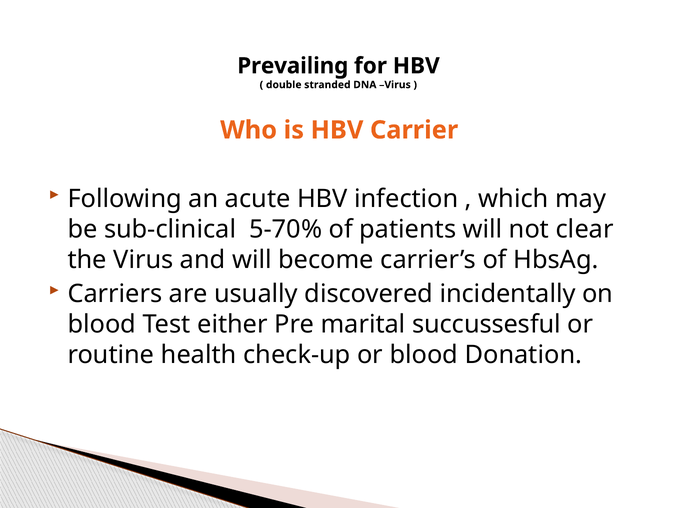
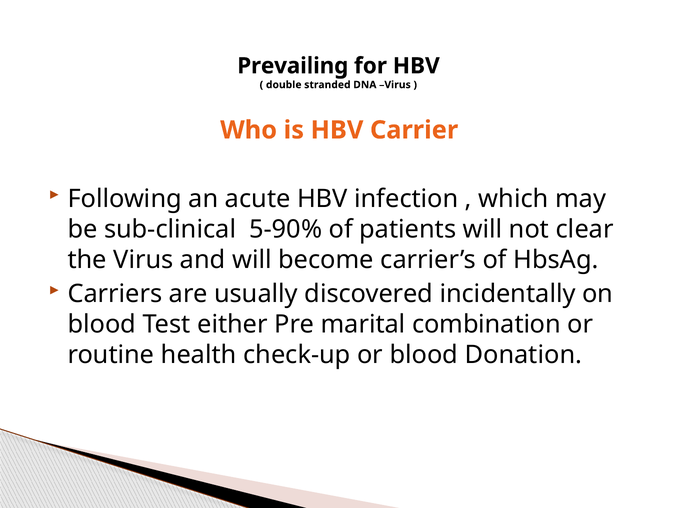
5-70%: 5-70% -> 5-90% (286, 229)
succussesful: succussesful -> combination (487, 324)
